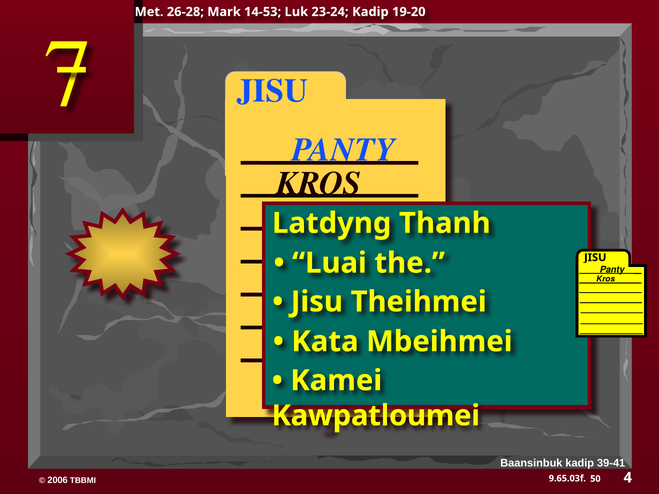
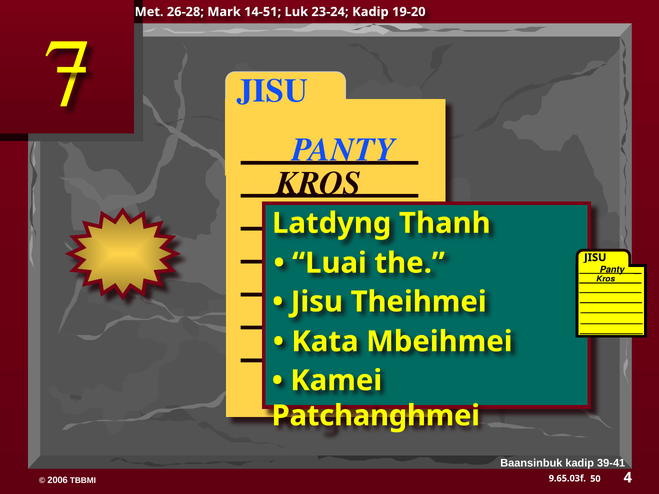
14-53: 14-53 -> 14-51 (263, 12)
Kawpatloumei: Kawpatloumei -> Patchanghmei (376, 416)
